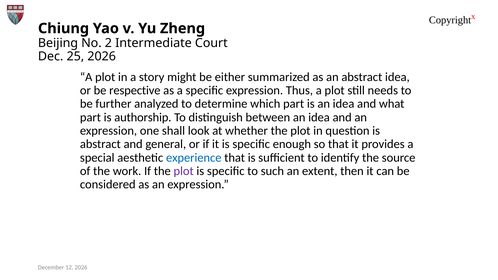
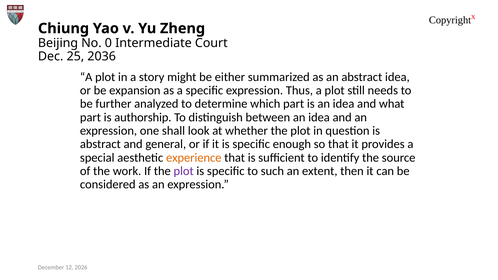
2: 2 -> 0 (108, 43)
25 2026: 2026 -> 2036 (102, 56)
respective: respective -> expansion (135, 90)
experience colour: blue -> orange (194, 158)
